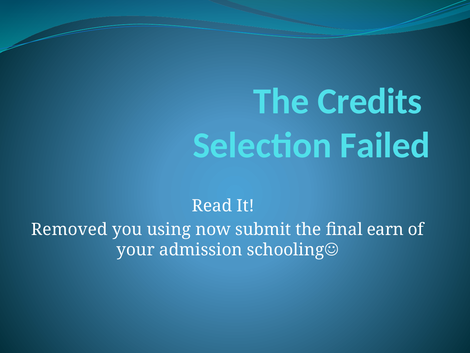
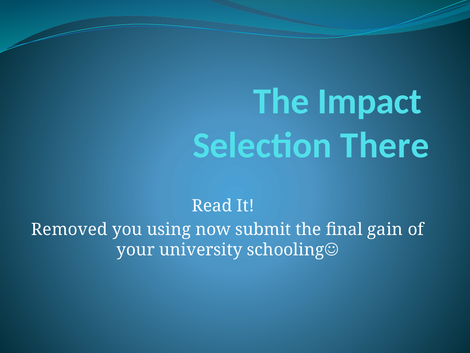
Credits: Credits -> Impact (370, 101)
Failed: Failed -> There (385, 145)
earn: earn -> gain (385, 229)
admission: admission -> university (201, 250)
